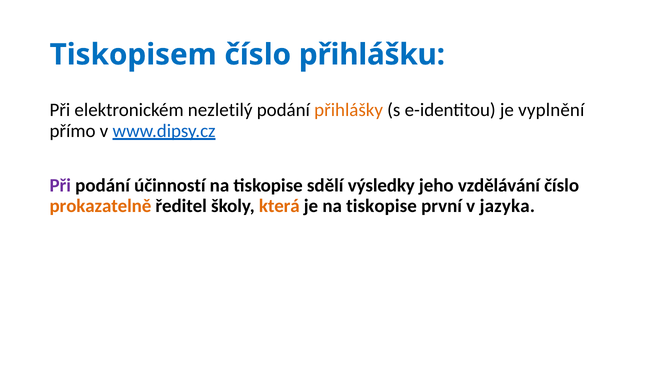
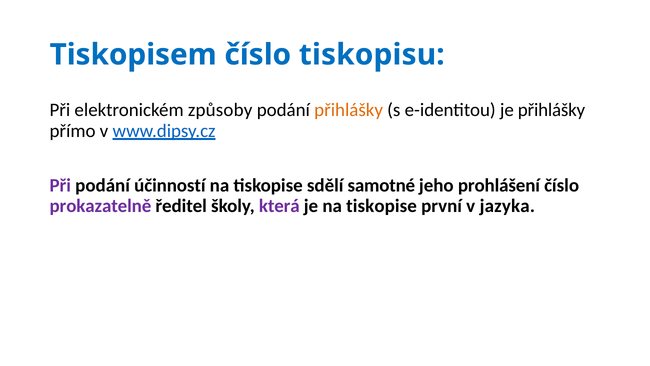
přihlášku: přihlášku -> tiskopisu (372, 55)
nezletilý: nezletilý -> způsoby (220, 110)
je vyplnění: vyplnění -> přihlášky (552, 110)
výsledky: výsledky -> samotné (381, 185)
vzdělávání: vzdělávání -> prohlášení (499, 185)
prokazatelně colour: orange -> purple (100, 206)
která colour: orange -> purple (279, 206)
